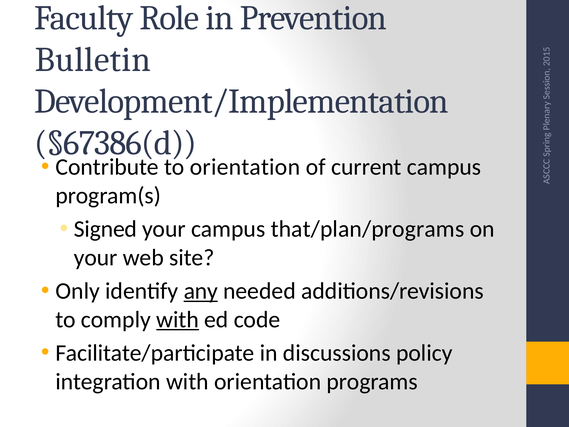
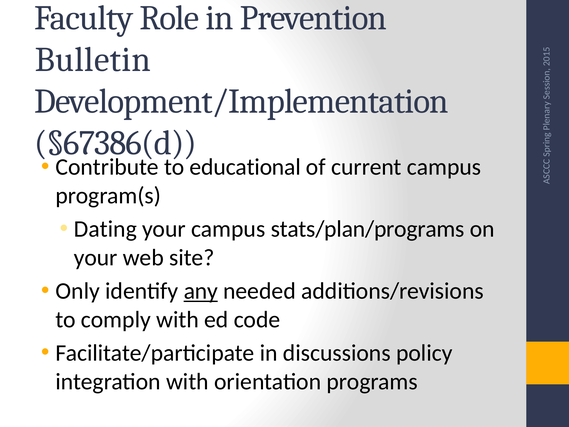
to orientation: orientation -> educational (245, 167)
Signed: Signed -> Dating (105, 229)
that/plan/programs: that/plan/programs -> stats/plan/programs (368, 229)
with underline: present -> none (178, 319)
